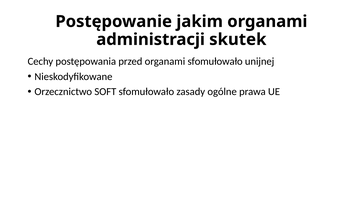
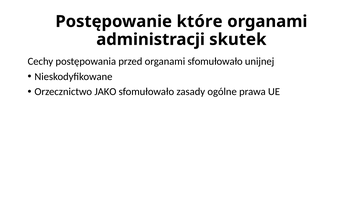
jakim: jakim -> które (200, 21)
SOFT: SOFT -> JAKO (105, 92)
